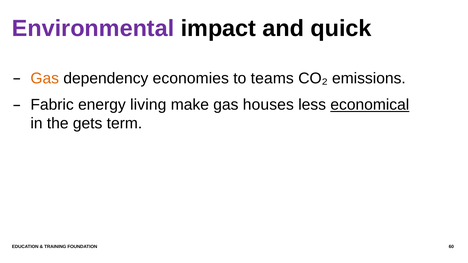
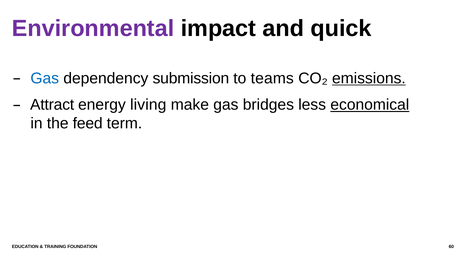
Gas colour: orange -> blue (45, 78)
economies: economies -> submission (191, 78)
emissions underline: none -> present (369, 78)
Fabric: Fabric -> Attract (52, 105)
houses: houses -> bridges (268, 105)
gets: gets -> feed (88, 124)
